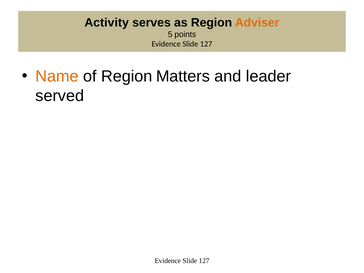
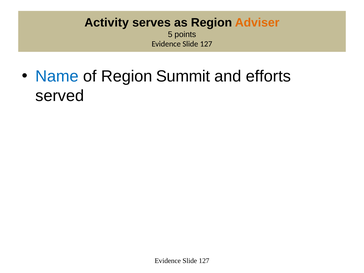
Name colour: orange -> blue (57, 76)
Matters: Matters -> Summit (183, 76)
leader: leader -> efforts (268, 76)
